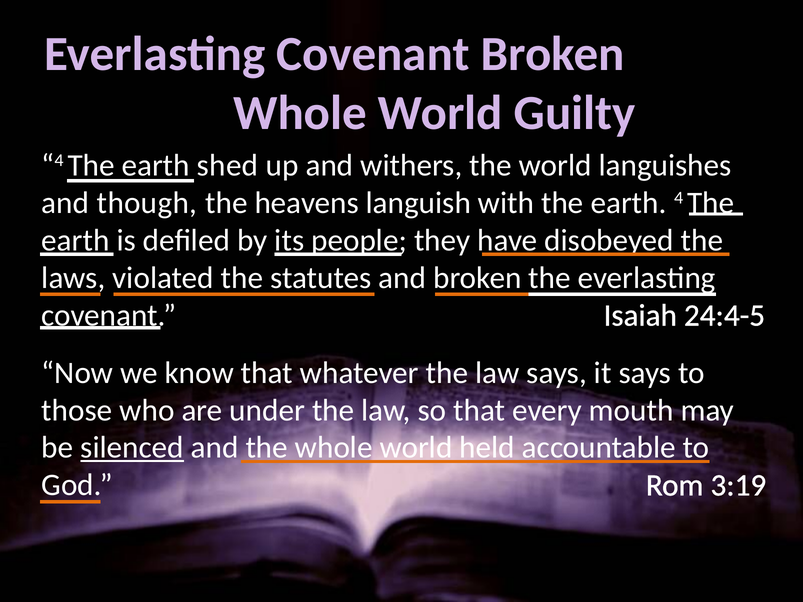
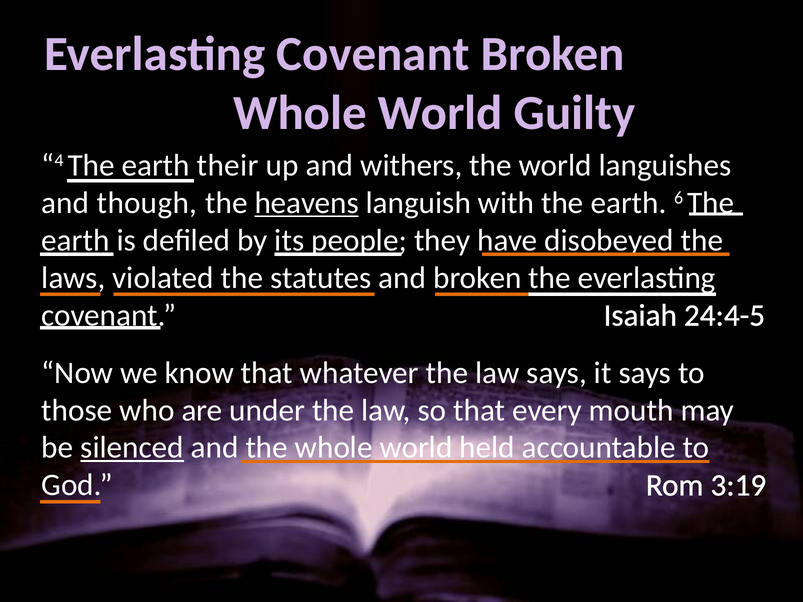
shed: shed -> their (228, 165)
heavens underline: none -> present (307, 203)
earth 4: 4 -> 6 (679, 198)
